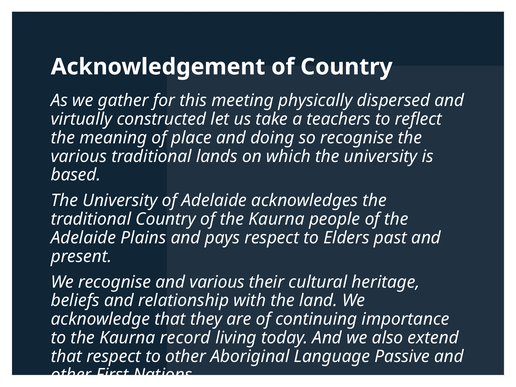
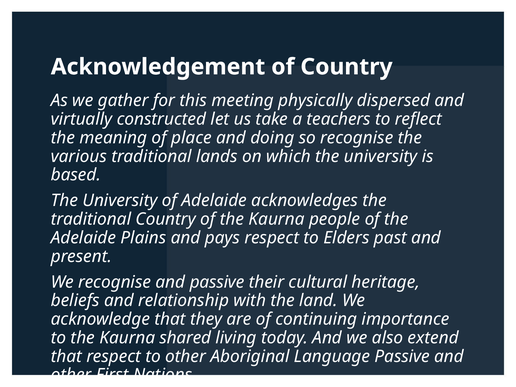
and various: various -> passive (217, 282)
record: record -> shared (185, 338)
